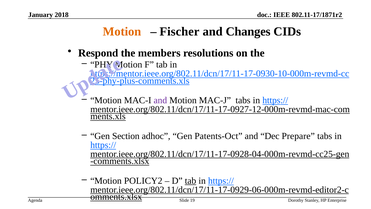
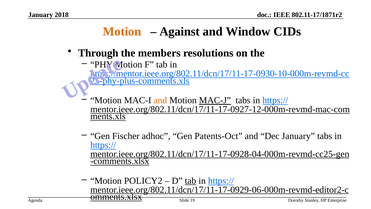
Fischer: Fischer -> Against (180, 32)
Changes: Changes -> Window (248, 32)
Respond: Respond -> Through (98, 53)
and colour: purple -> orange (160, 100)
MAC-J underline: none -> present (215, 100)
Section: Section -> Fischer (126, 136)
Dec Prepare: Prepare -> January (298, 136)
